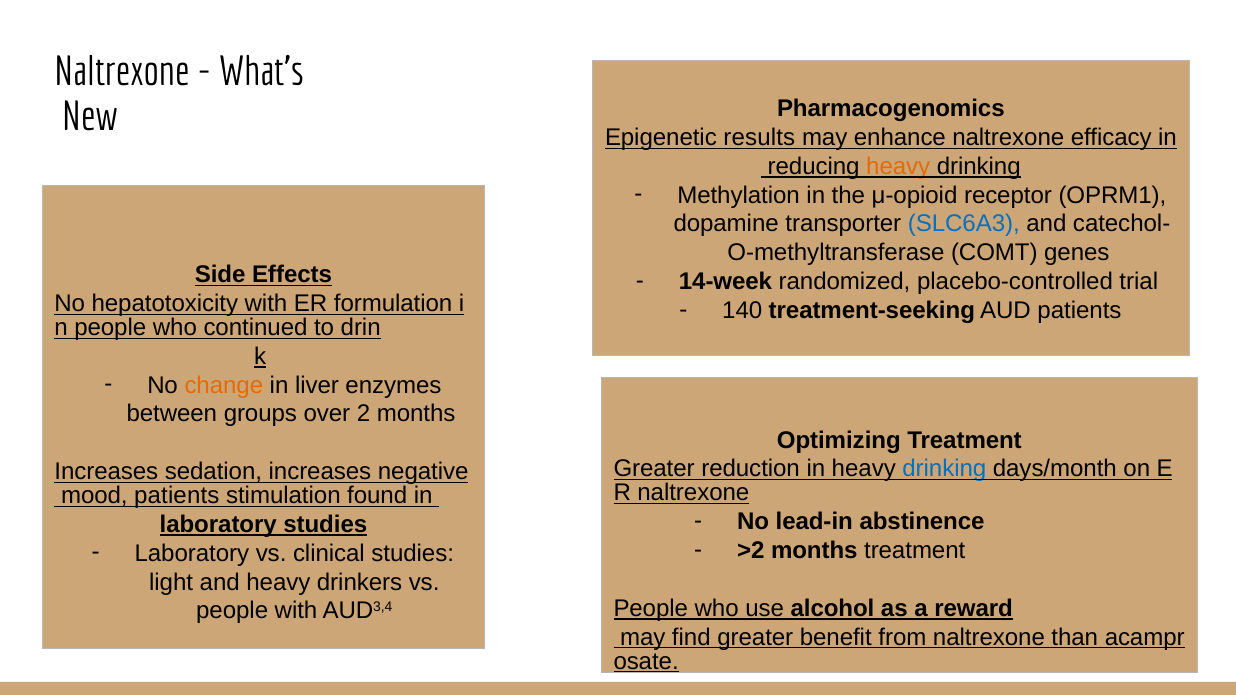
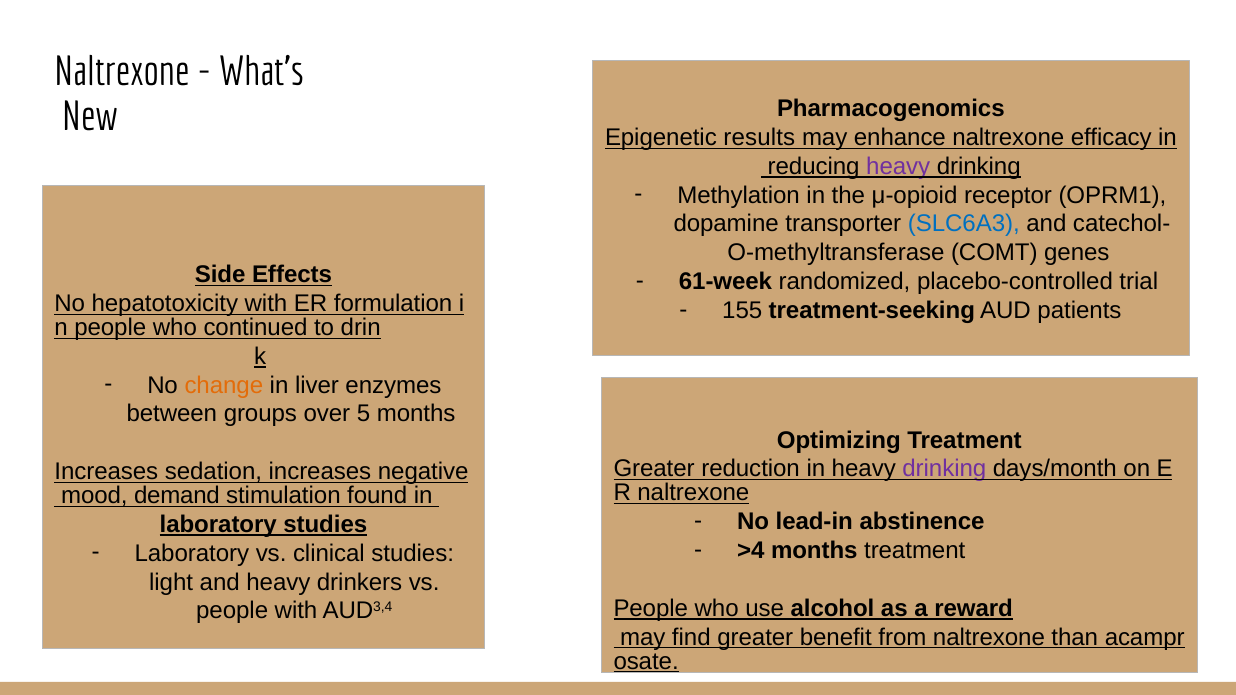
heavy colour: orange -> purple (898, 166)
14-week: 14-week -> 61-week (726, 282)
140: 140 -> 155 (742, 311)
2: 2 -> 5 (364, 414)
drinking colour: blue -> purple (944, 469)
mood patients: patients -> demand (177, 496)
>2: >2 -> >4 (751, 551)
